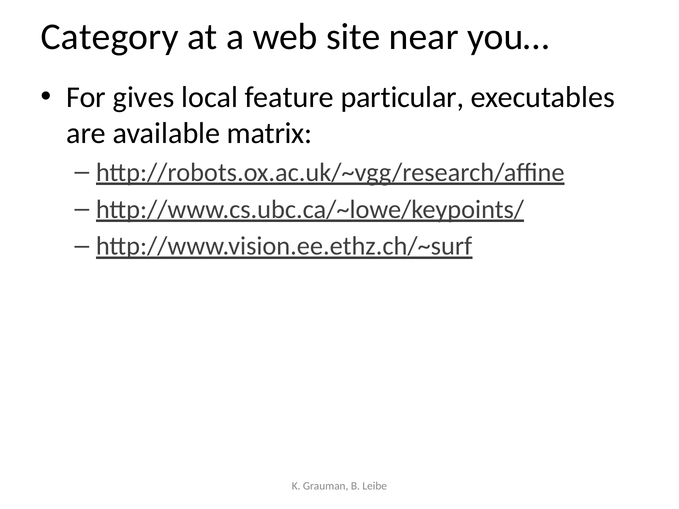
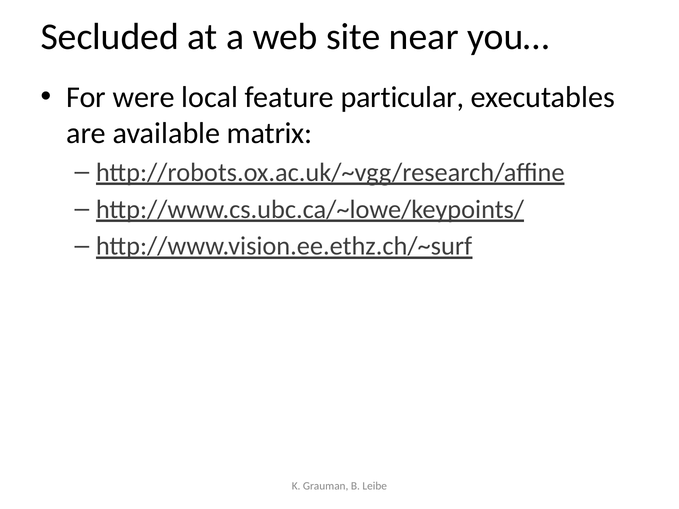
Category: Category -> Secluded (110, 37)
gives: gives -> were (144, 97)
